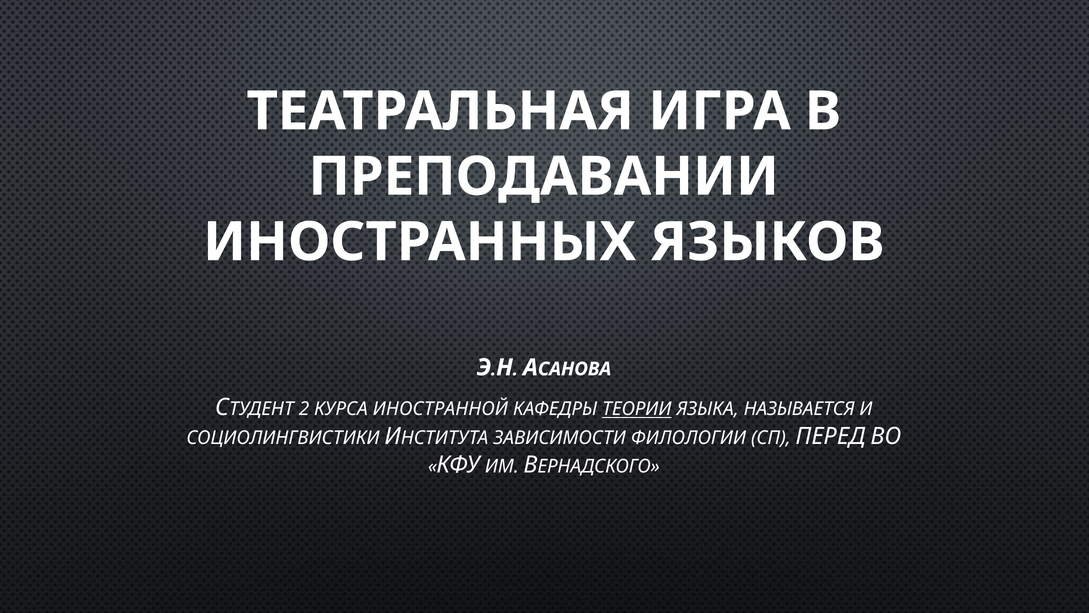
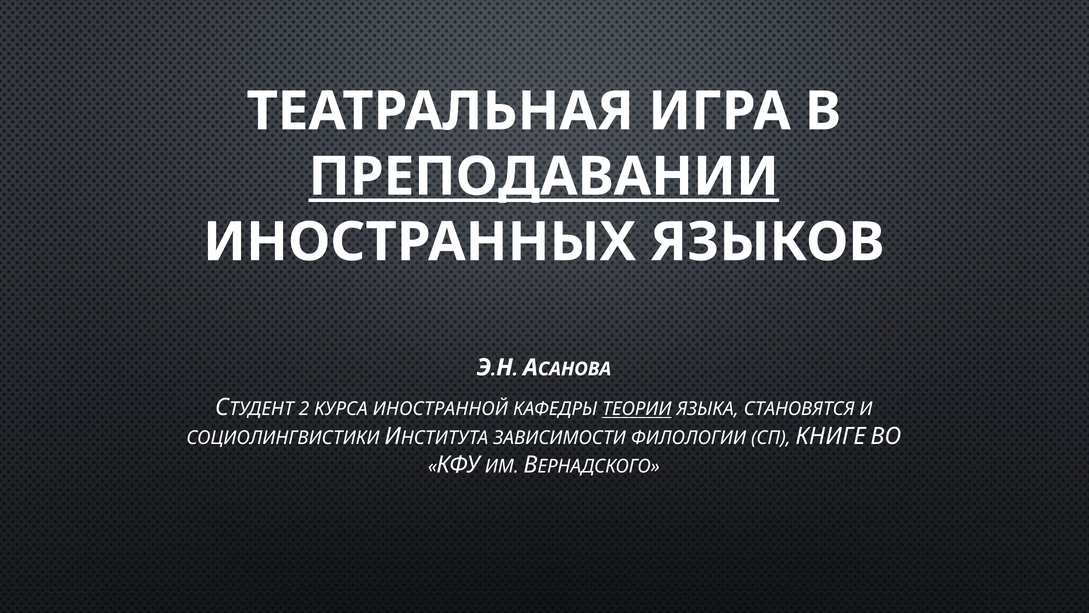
ПРЕПОДАВАНИИ underline: none -> present (544, 177)
НАЗЫВАЕТСЯ: НАЗЫВАЕТСЯ -> СТАНОВЯТСЯ (799, 409)
ПЕРЕД: ПЕРЕД -> КНИГЕ (831, 436)
